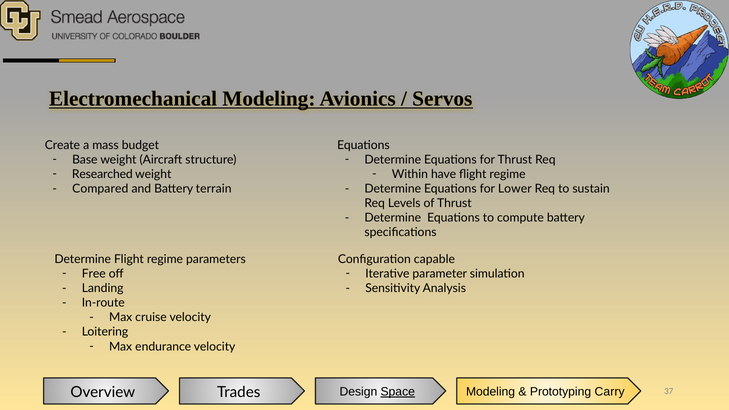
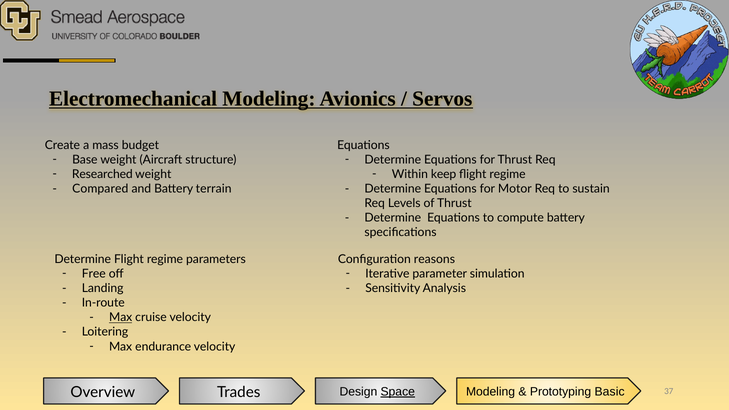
have: have -> keep (444, 174)
Lower: Lower -> Motor (515, 189)
capable: capable -> reasons (434, 259)
Max underline: none -> present (121, 317)
Carry: Carry -> Basic (610, 392)
